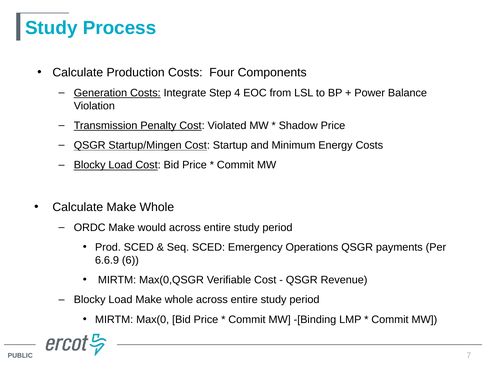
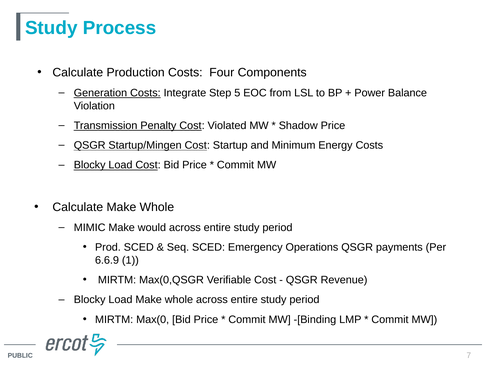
4: 4 -> 5 (237, 93)
ORDC: ORDC -> MIMIC (90, 228)
6: 6 -> 1 (130, 260)
